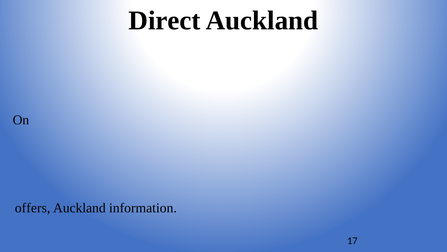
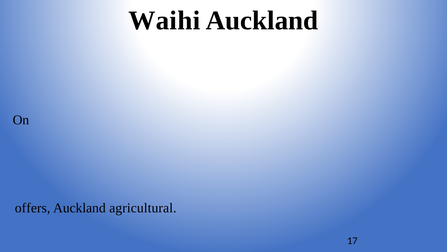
Direct: Direct -> Waihi (164, 20)
information: information -> agricultural (143, 208)
